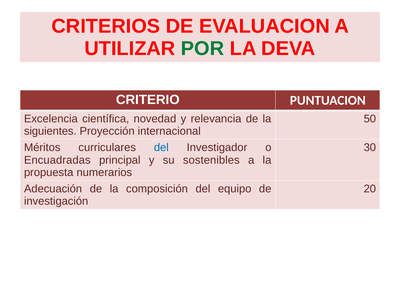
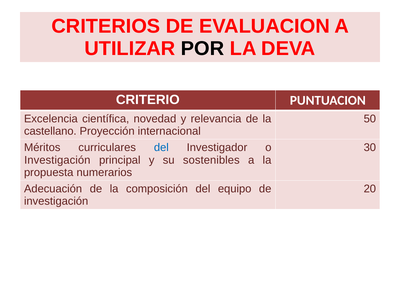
POR colour: green -> black (203, 49)
siguientes: siguientes -> castellano (50, 131)
Encuadradas: Encuadradas -> Investigación (57, 160)
